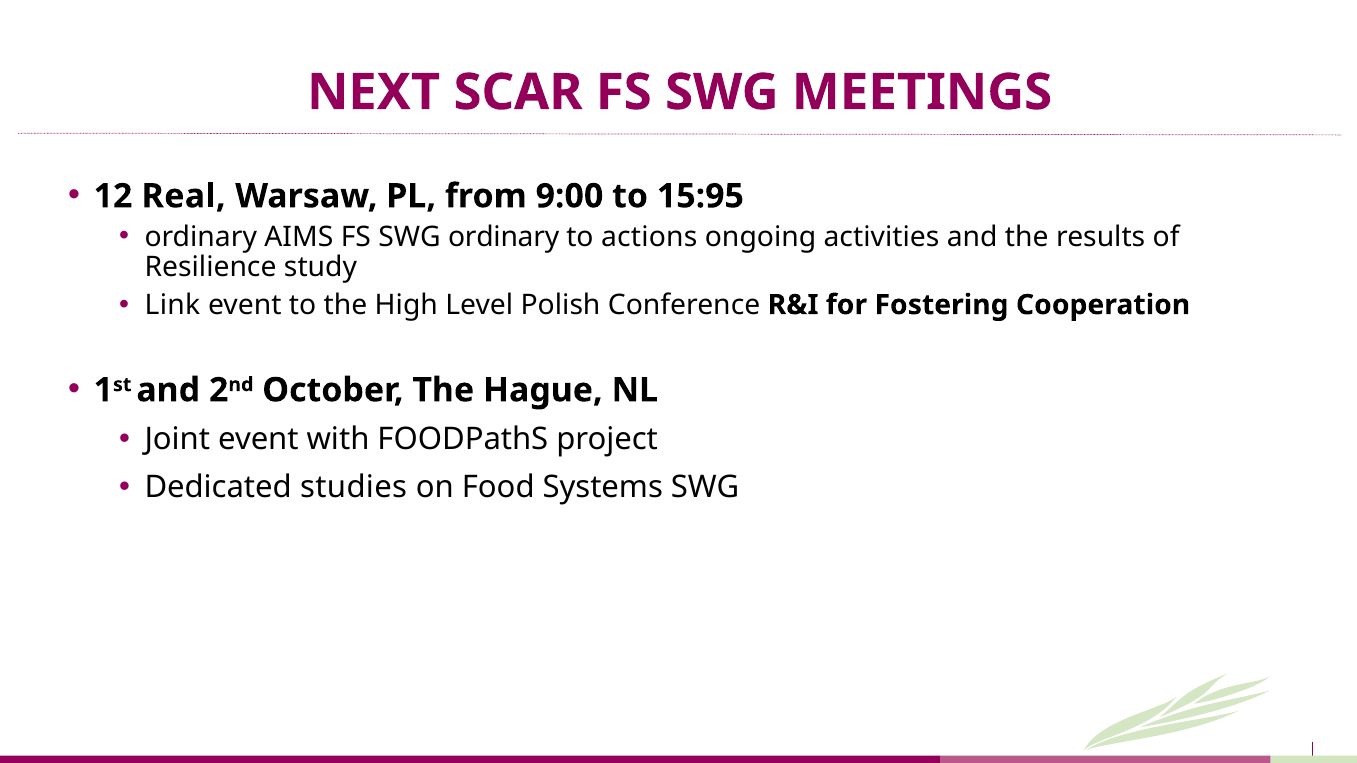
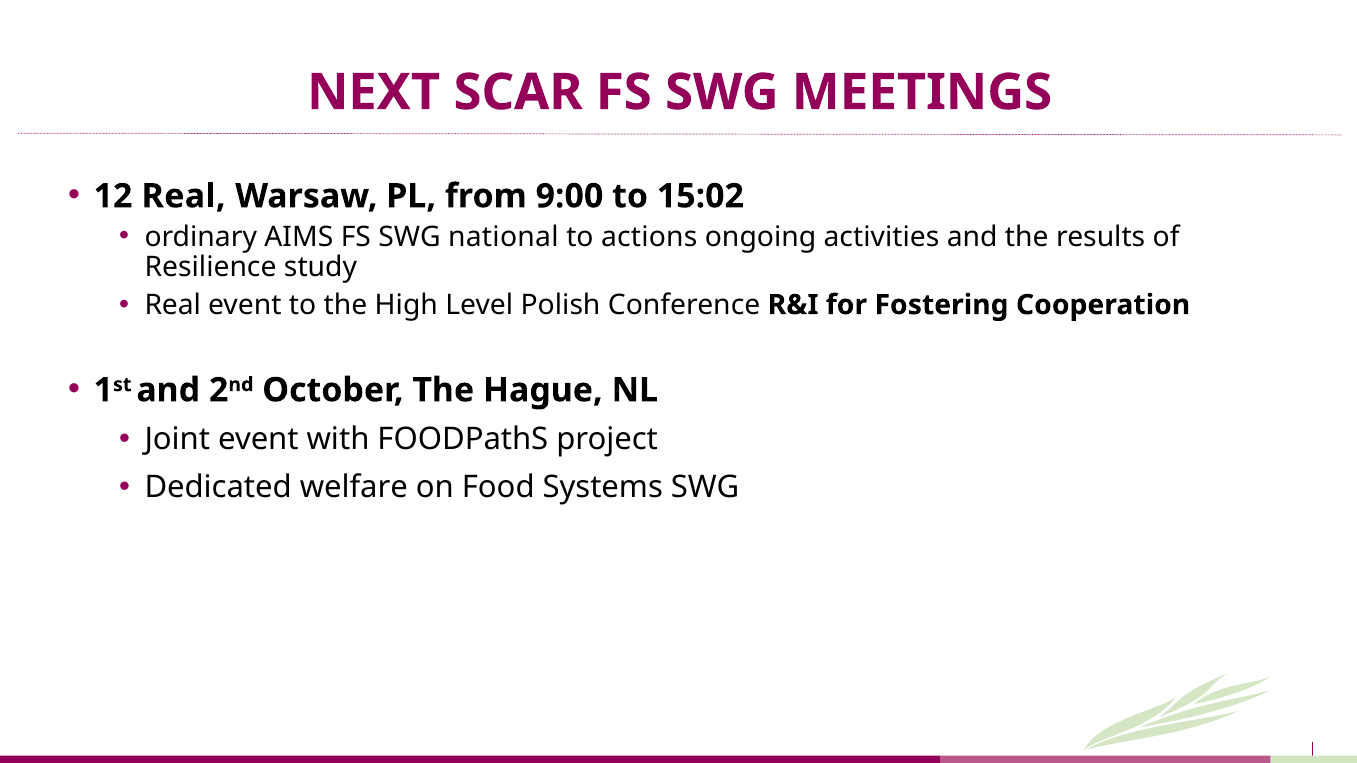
15:95: 15:95 -> 15:02 (700, 196)
SWG ordinary: ordinary -> national (503, 237)
Link: Link -> Real (173, 305)
studies: studies -> welfare (354, 487)
